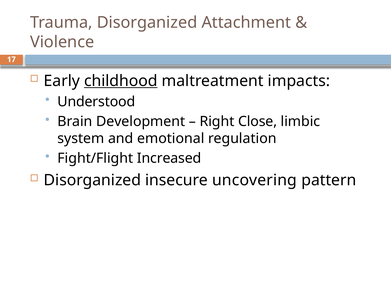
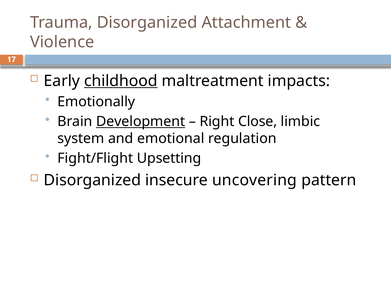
Understood: Understood -> Emotionally (96, 102)
Development underline: none -> present (141, 122)
Increased: Increased -> Upsetting (169, 158)
